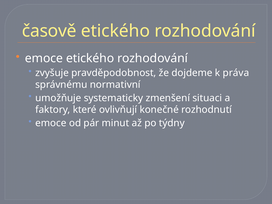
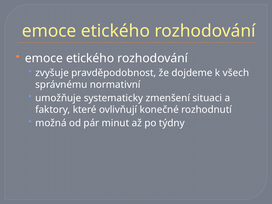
časově: časově -> emoce (49, 31)
práva: práva -> všech (236, 73)
emoce: emoce -> možná (51, 123)
